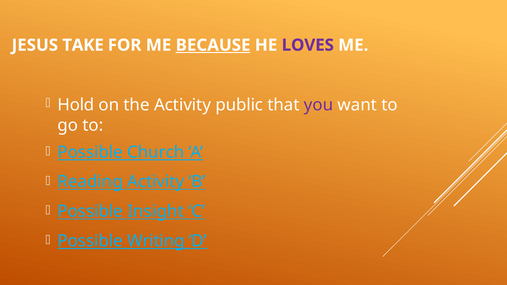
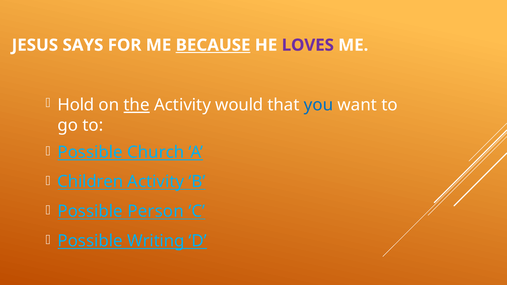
TAKE: TAKE -> SAYS (83, 45)
the underline: none -> present (137, 105)
public: public -> would (239, 105)
you colour: purple -> blue (319, 105)
Reading: Reading -> Children (90, 182)
Insight: Insight -> Person (156, 211)
